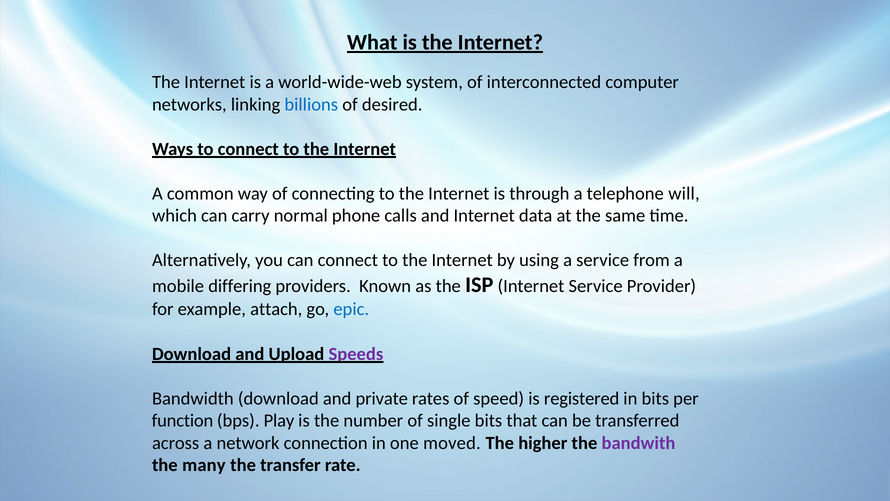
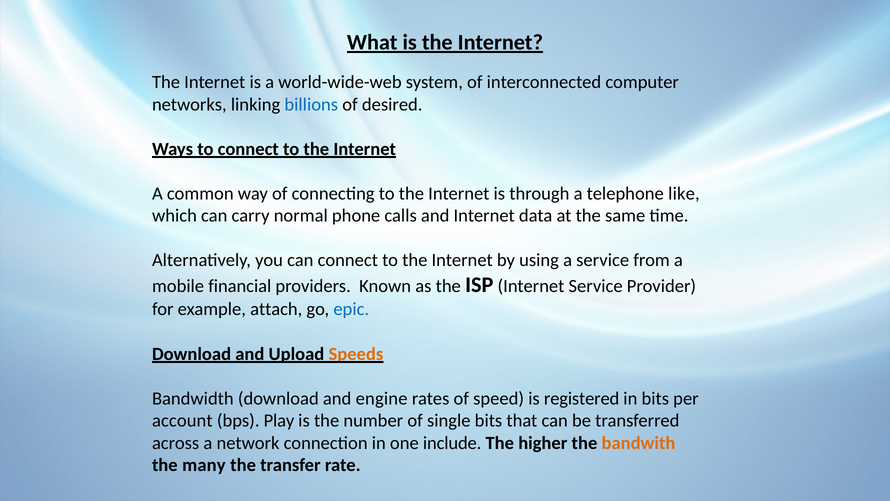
will: will -> like (684, 193)
differing: differing -> financial (240, 286)
Speeds colour: purple -> orange (356, 354)
private: private -> engine (382, 398)
function: function -> account (182, 420)
moved: moved -> include (452, 443)
bandwith colour: purple -> orange (638, 443)
